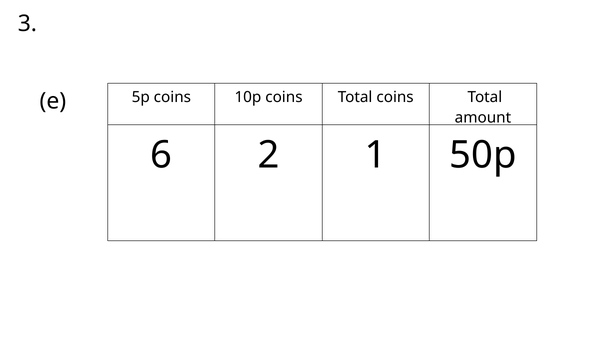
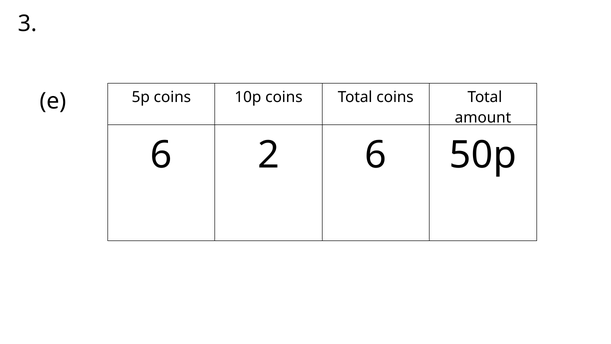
2 1: 1 -> 6 (376, 155)
